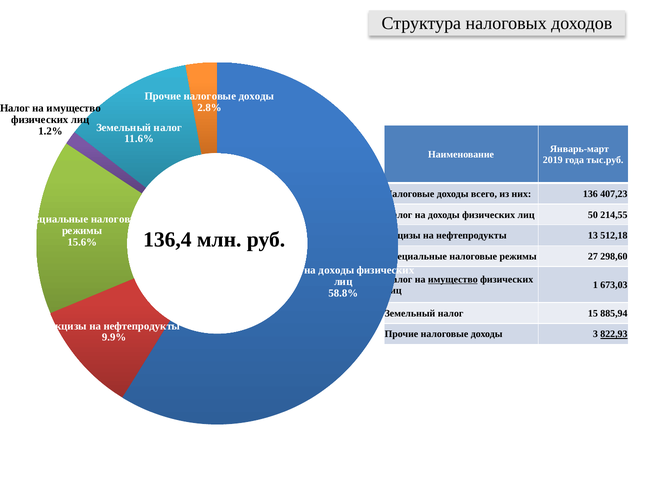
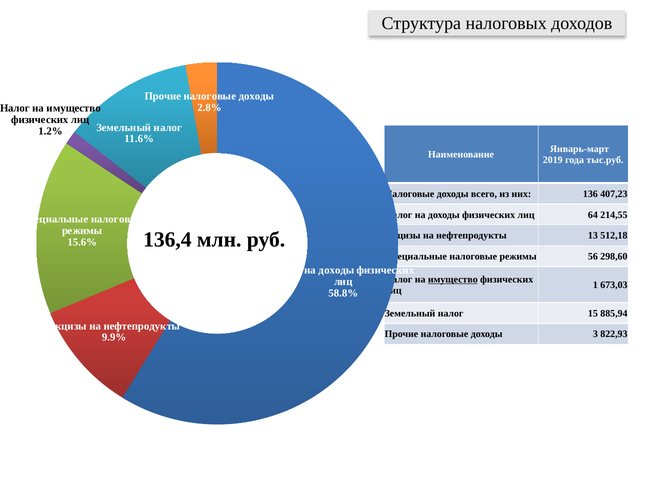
50: 50 -> 64 (593, 215)
27: 27 -> 56 (593, 256)
822,93 underline: present -> none (614, 334)
